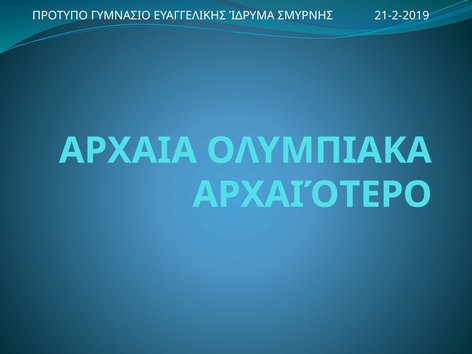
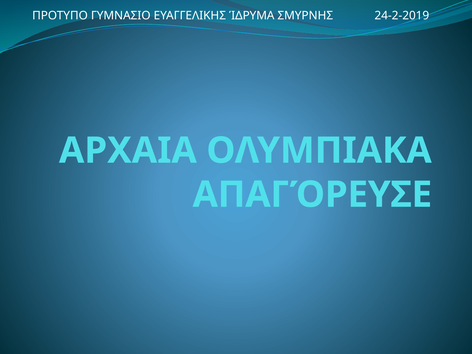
21-2-2019: 21-2-2019 -> 24-2-2019 (402, 16)
ΑΡΧΑΙΌΤΕΡΟ: ΑΡΧΑΙΌΤΕΡΟ -> ΑΠΑΓΌΡΕΥΣΕ (312, 195)
